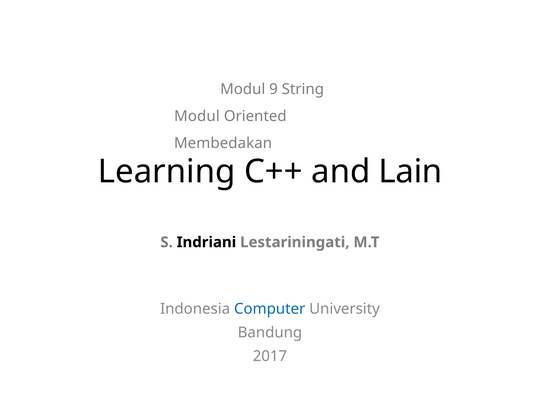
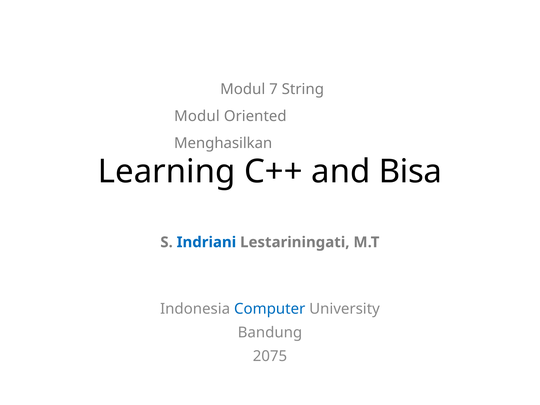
9: 9 -> 7 (273, 89)
Membedakan: Membedakan -> Menghasilkan (223, 143)
Lain: Lain -> Bisa (410, 172)
Indriani colour: black -> blue (206, 242)
2017: 2017 -> 2075 (270, 356)
